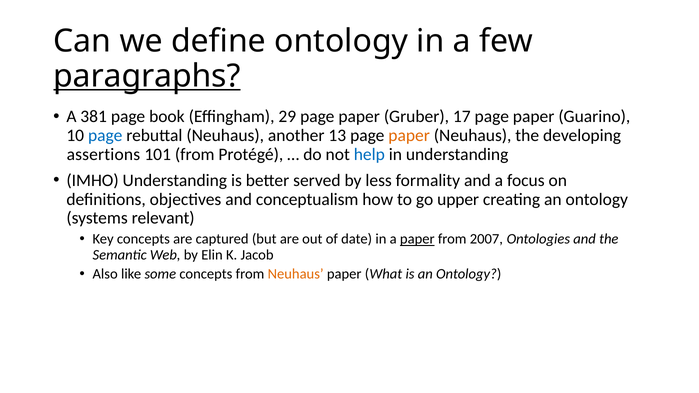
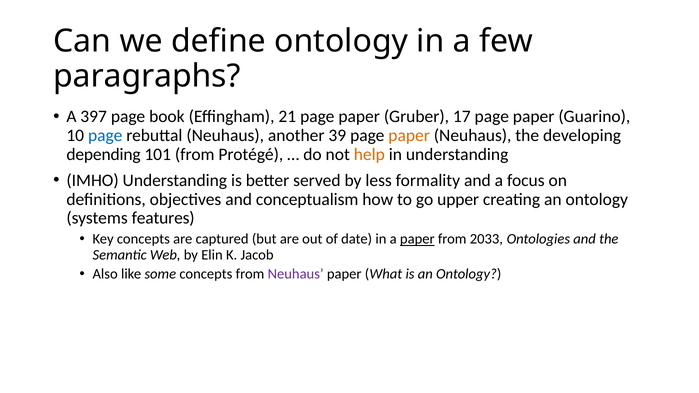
paragraphs underline: present -> none (147, 76)
381: 381 -> 397 (94, 117)
29: 29 -> 21 (287, 117)
13: 13 -> 39 (337, 135)
assertions: assertions -> depending (104, 154)
help colour: blue -> orange (369, 154)
relevant: relevant -> features (163, 218)
2007: 2007 -> 2033 (486, 239)
Neuhaus colour: orange -> purple (296, 274)
